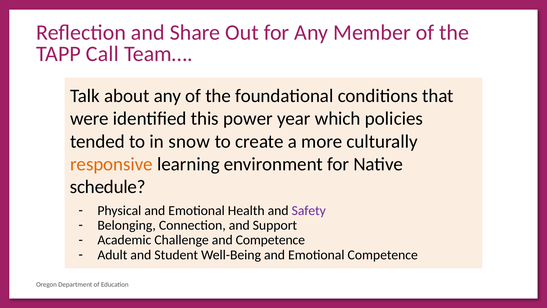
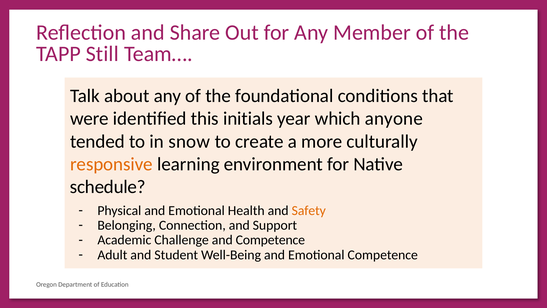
Call: Call -> Still (102, 54)
power: power -> initials (248, 118)
policies: policies -> anyone (394, 118)
Safety colour: purple -> orange (309, 210)
